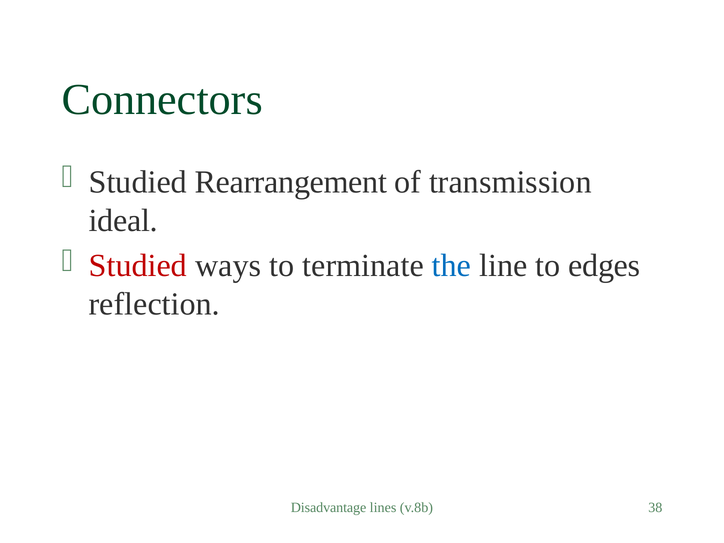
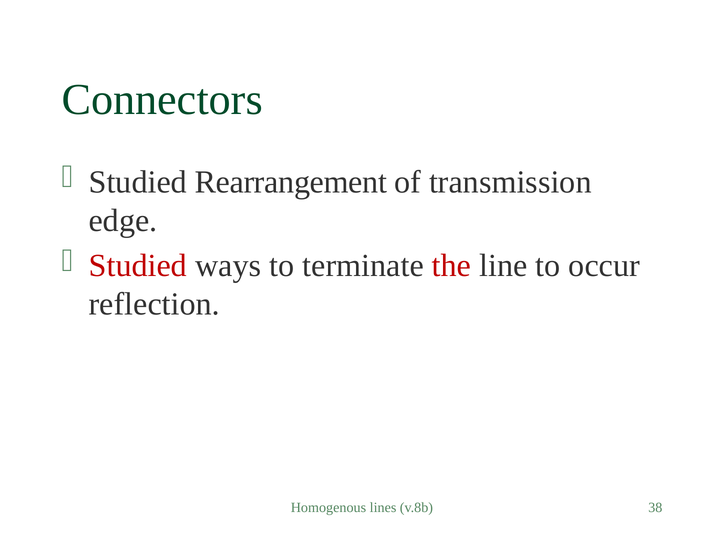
ideal: ideal -> edge (123, 221)
the colour: blue -> red (451, 266)
edges: edges -> occur (604, 266)
Disadvantage: Disadvantage -> Homogenous (328, 508)
